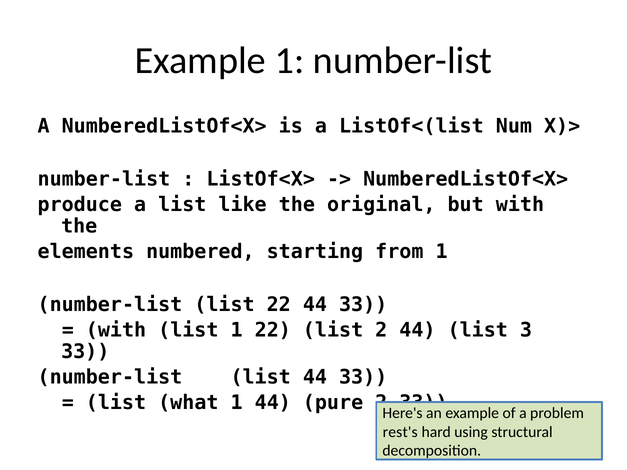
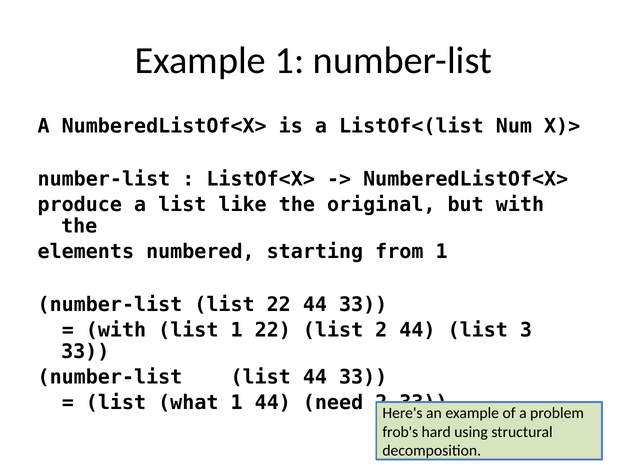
pure: pure -> need (333, 403)
rest's: rest's -> frob's (400, 432)
